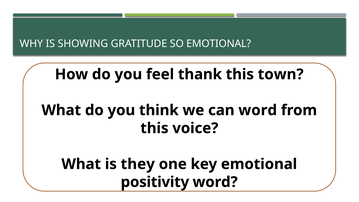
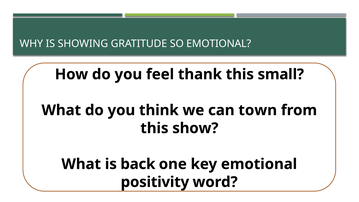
town: town -> small (281, 74)
can word: word -> town (258, 110)
voice: voice -> show (195, 128)
they: they -> back (138, 164)
